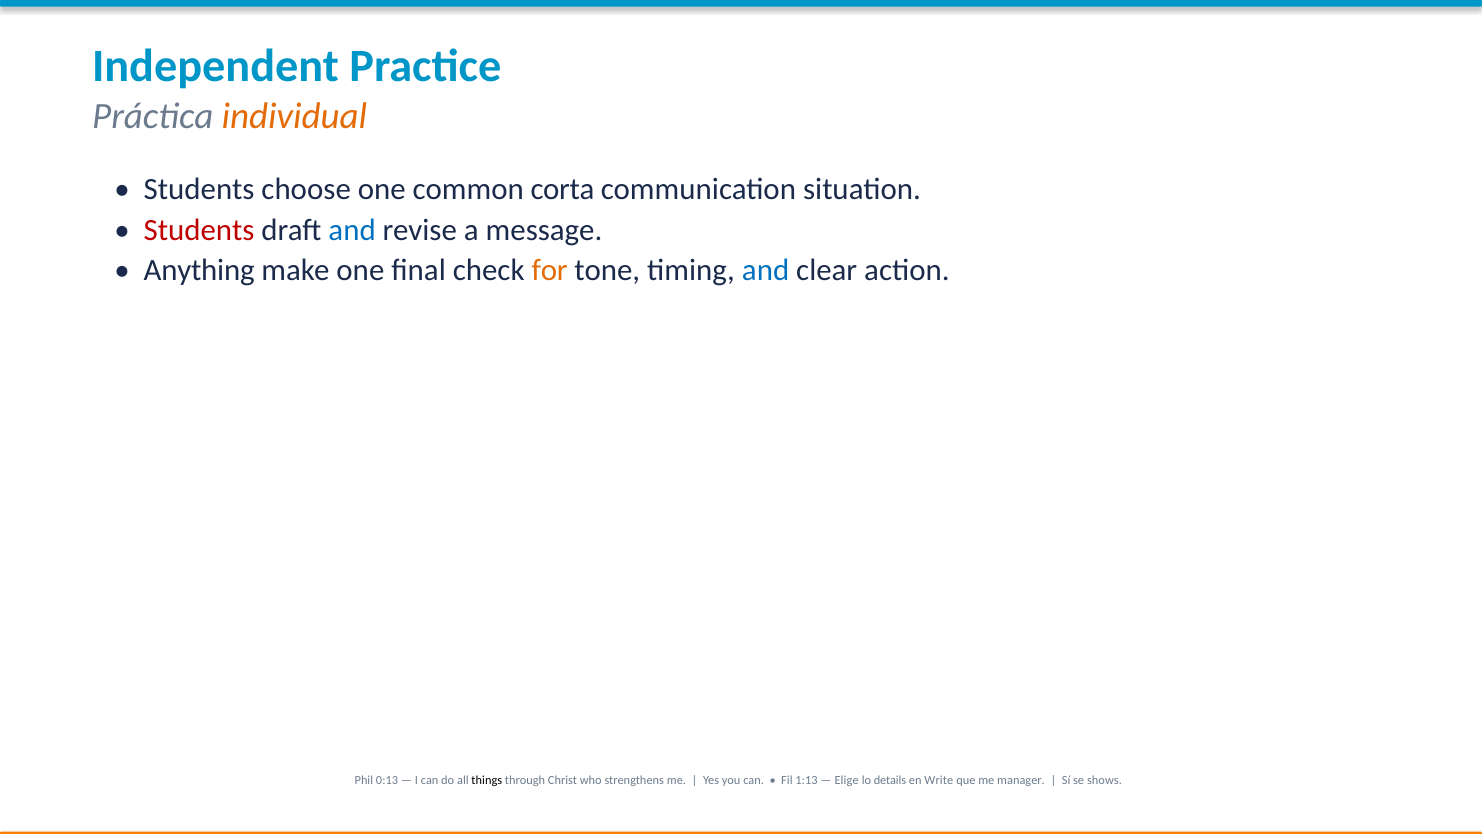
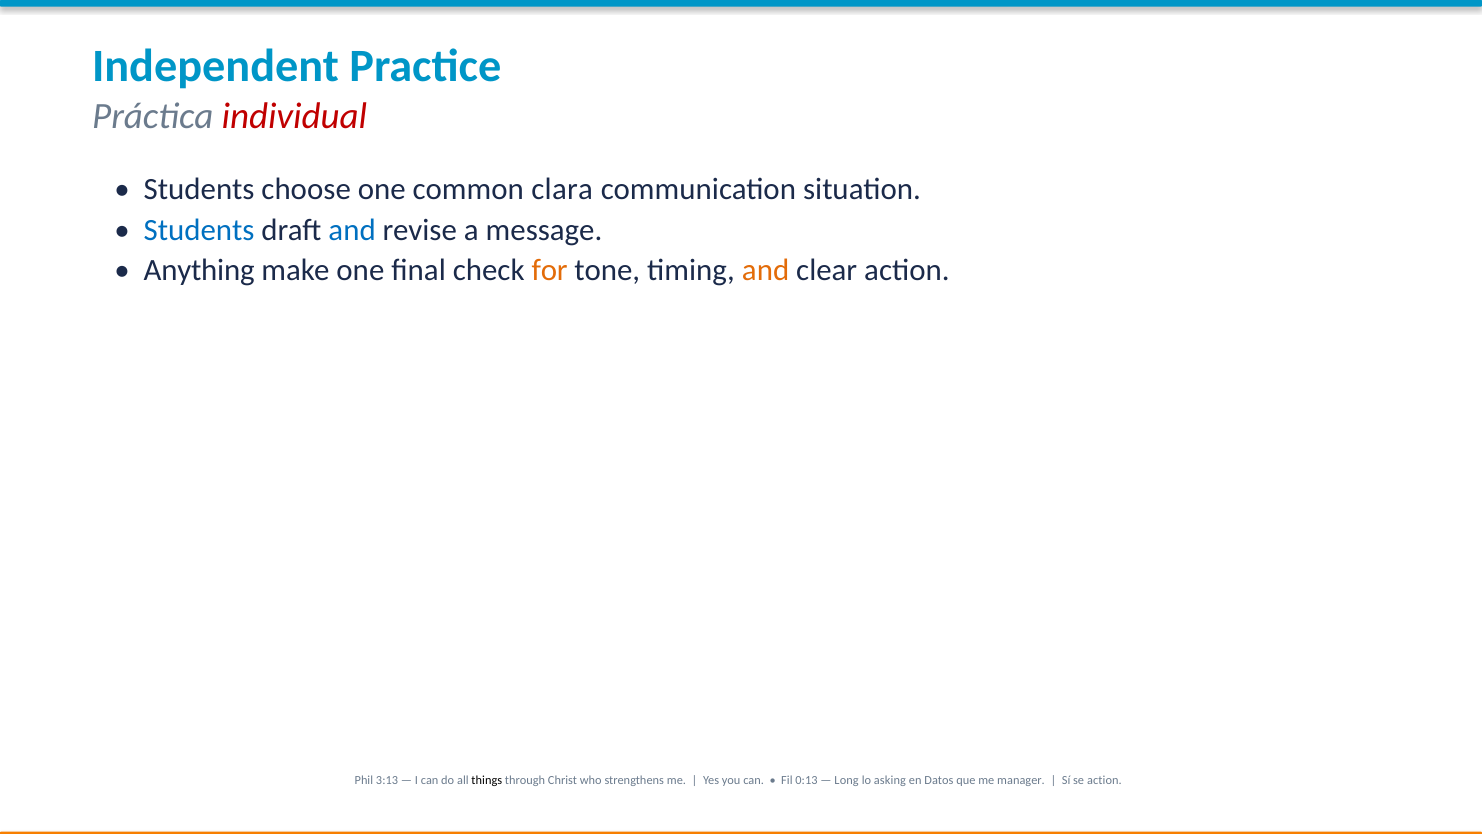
individual colour: orange -> red (294, 116)
corta: corta -> clara (562, 190)
Students colour: red -> blue (199, 230)
and colour: blue -> orange (766, 270)
0:13: 0:13 -> 3:13 (387, 780)
1:13: 1:13 -> 0:13 (807, 780)
Elige: Elige -> Long (847, 780)
details: details -> asking (890, 780)
Write: Write -> Datos (939, 780)
se shows: shows -> action (1104, 780)
